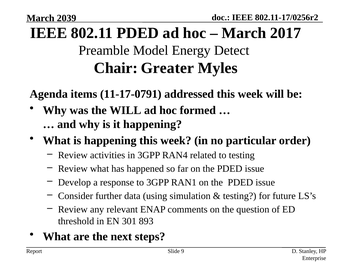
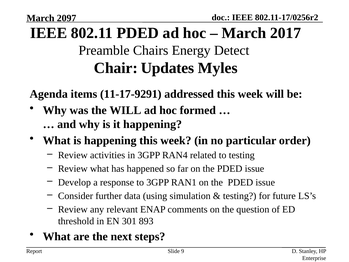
2039: 2039 -> 2097 (67, 18)
Model: Model -> Chairs (151, 50)
Greater: Greater -> Updates (167, 68)
11-17-0791: 11-17-0791 -> 11-17-9291 (131, 94)
